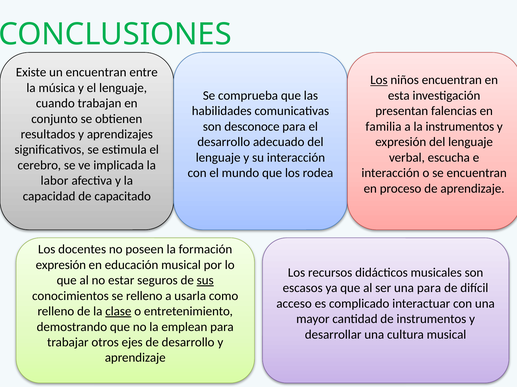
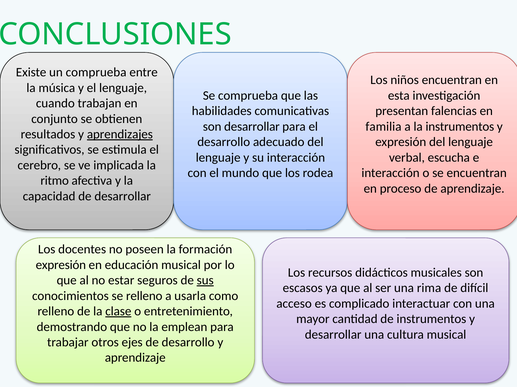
un encuentran: encuentran -> comprueba (96, 72)
Los underline: present -> none (379, 80)
son desconoce: desconoce -> desarrollar (252, 127)
aprendizajes underline: none -> present (120, 135)
labor: labor -> ritmo (55, 181)
de capacitado: capacitado -> desarrollar (123, 197)
una para: para -> rima (429, 289)
